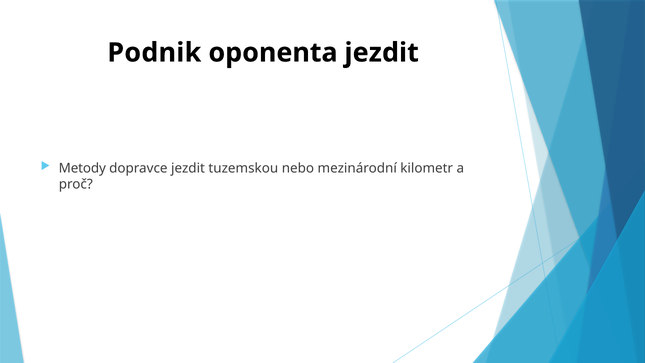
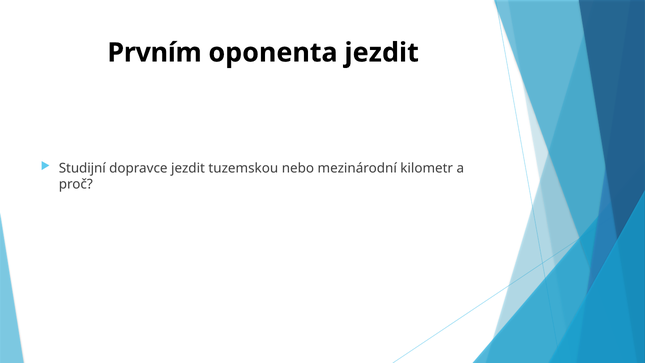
Podnik: Podnik -> Prvním (155, 53)
Metody: Metody -> Studijní (82, 168)
